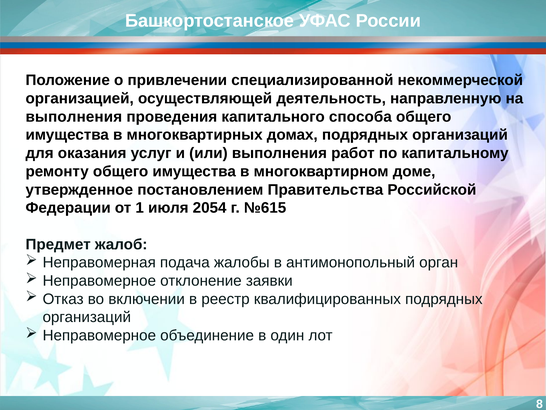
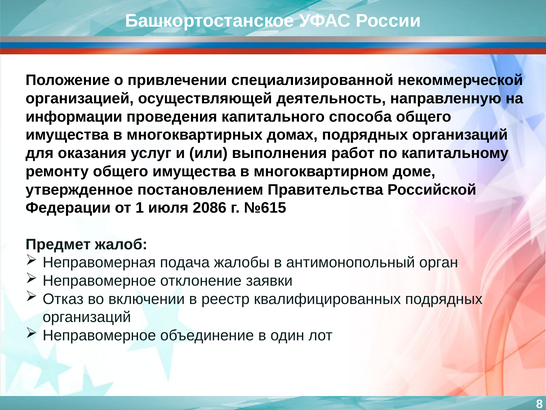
выполнения: выполнения -> информации (74, 117)
2054: 2054 -> 2086 (210, 208)
